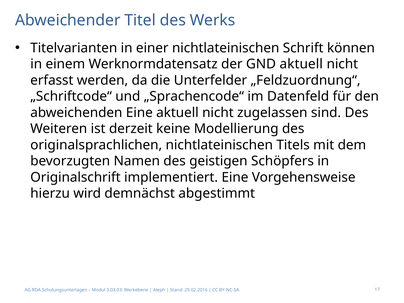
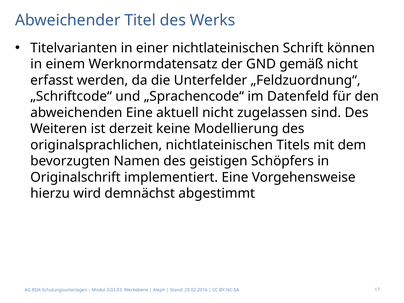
GND aktuell: aktuell -> gemäß (301, 64)
